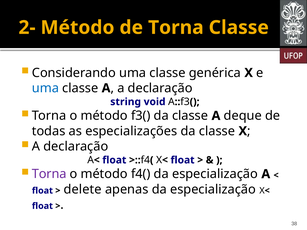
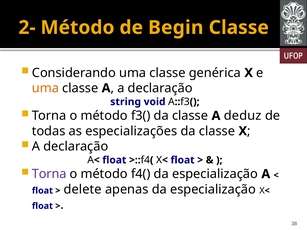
de Torna: Torna -> Begin (176, 28)
uma colour: blue -> orange (45, 88)
deque: deque -> deduz (243, 116)
